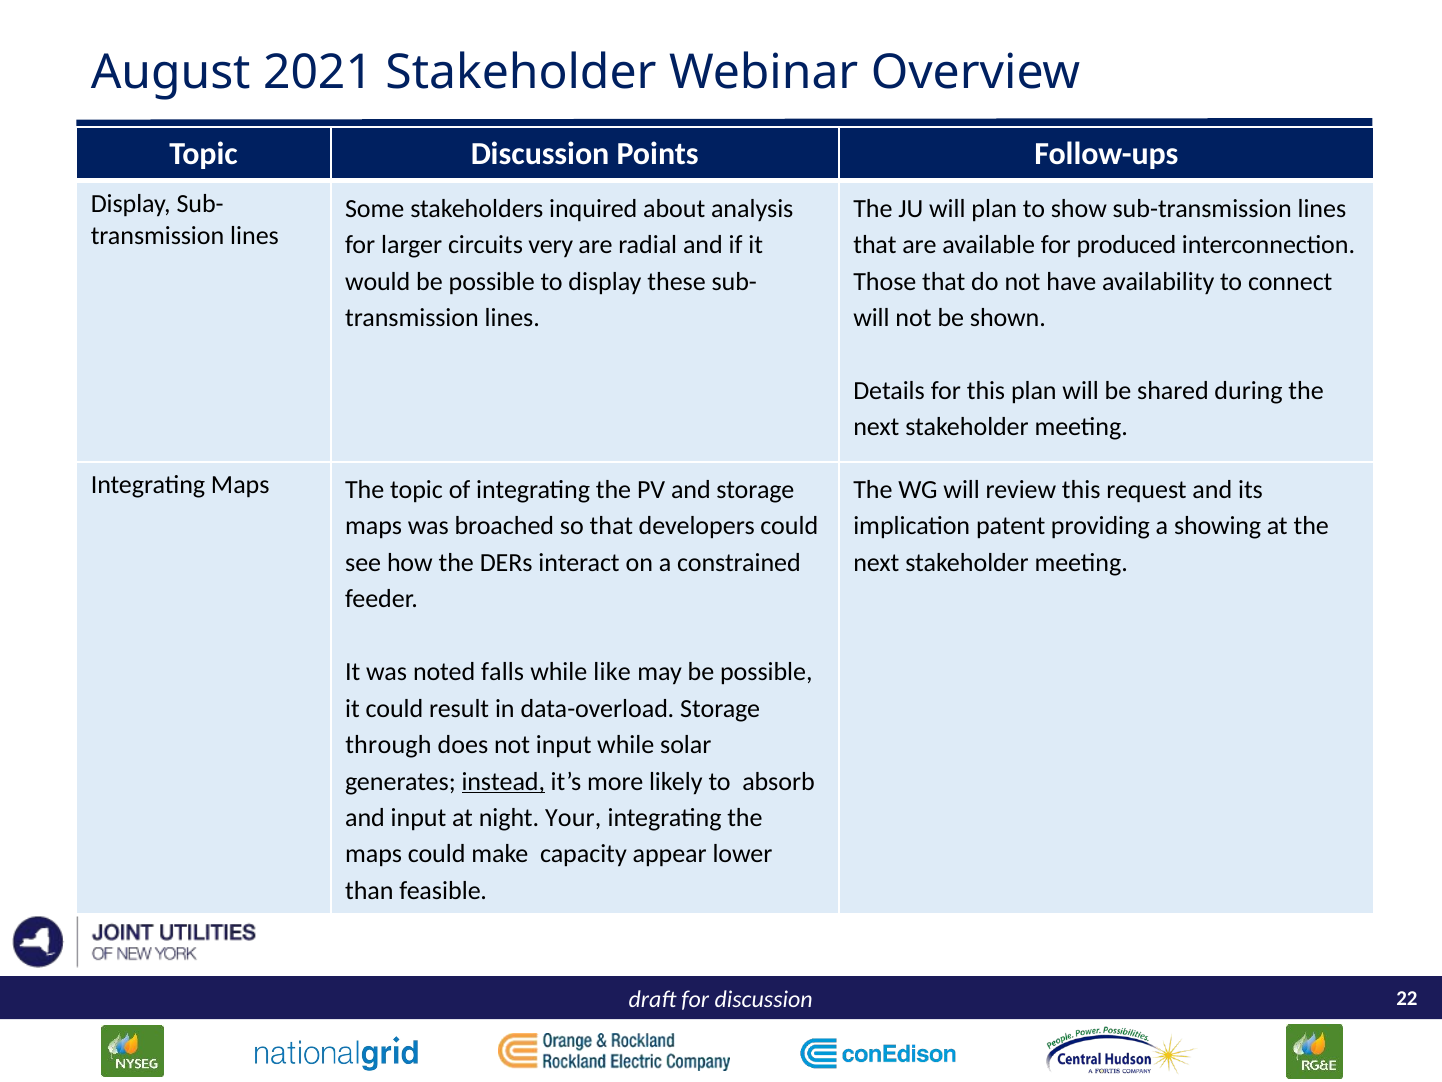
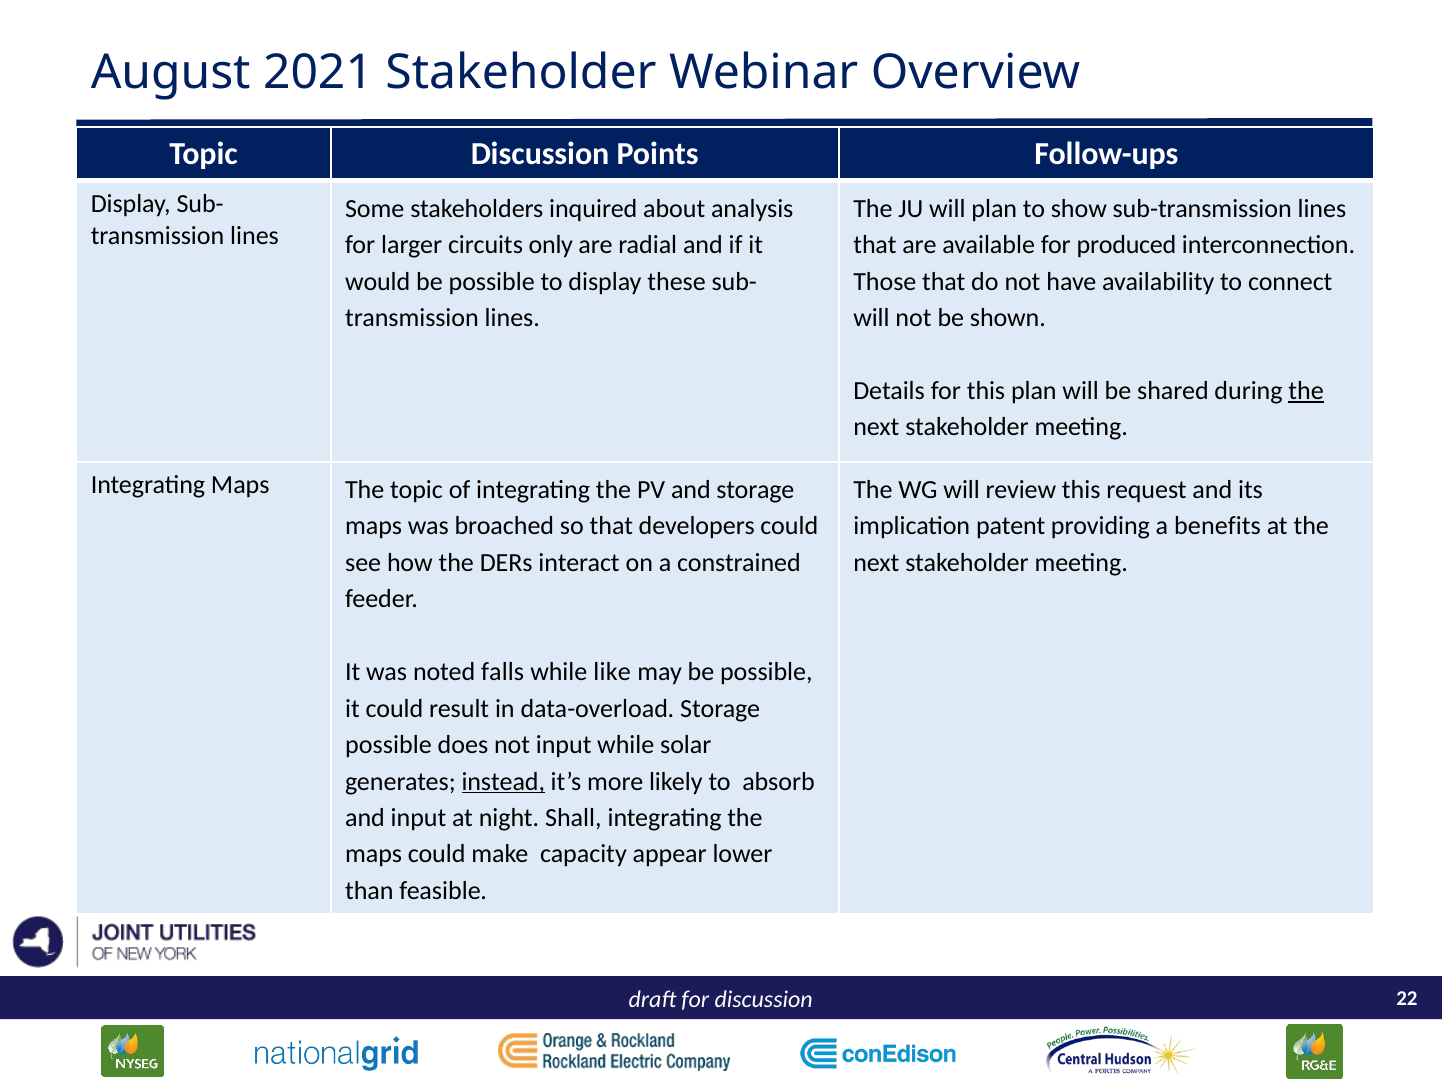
very: very -> only (551, 245)
the underline: none -> present (1306, 390)
showing: showing -> benefits (1218, 526)
through: through -> possible (389, 745)
Your: Your -> Shall (573, 818)
